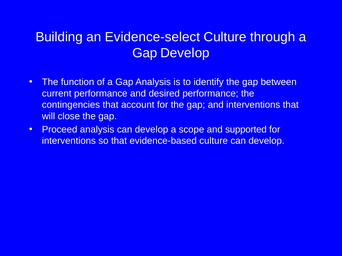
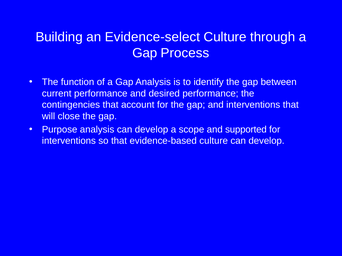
Gap Develop: Develop -> Process (185, 53)
Proceed: Proceed -> Purpose (60, 130)
